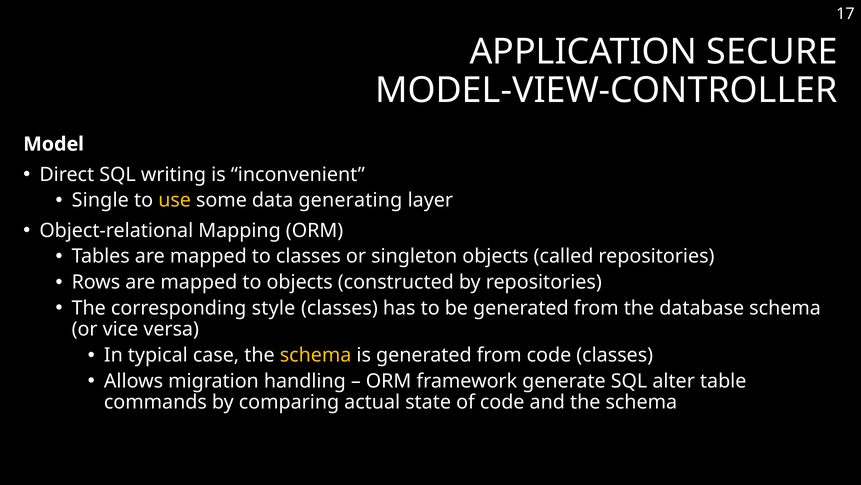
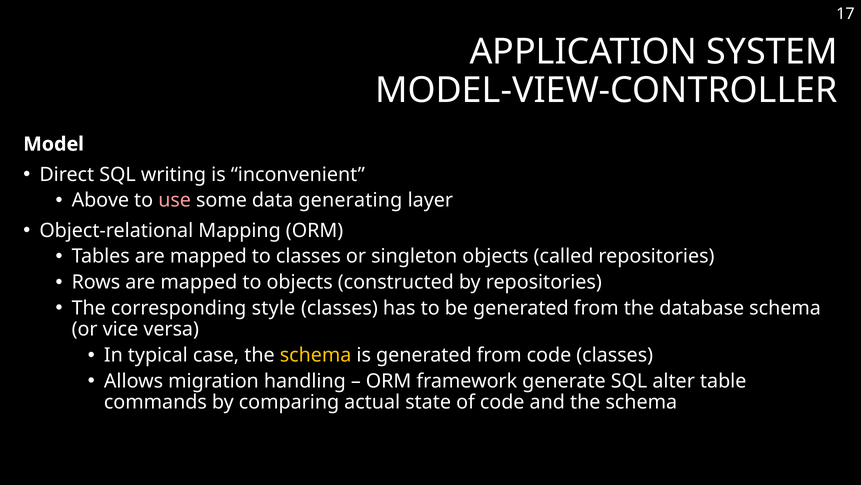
SECURE: SECURE -> SYSTEM (772, 52)
Single: Single -> Above (100, 200)
use colour: yellow -> pink (175, 200)
